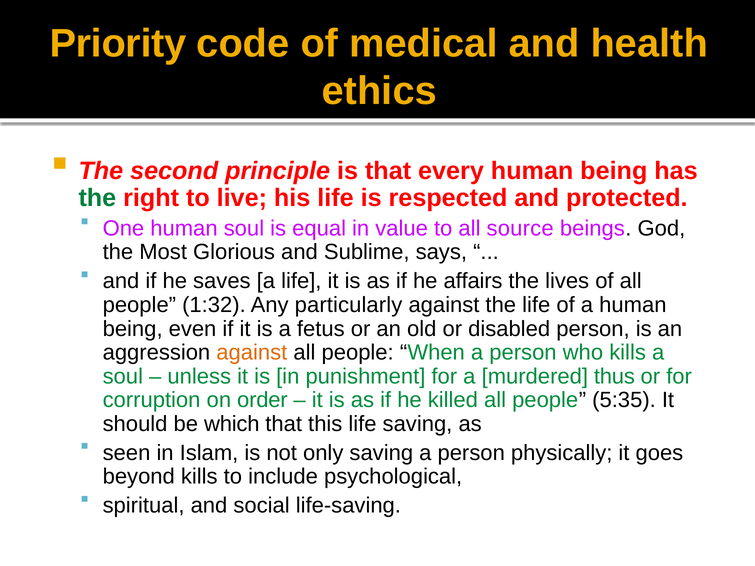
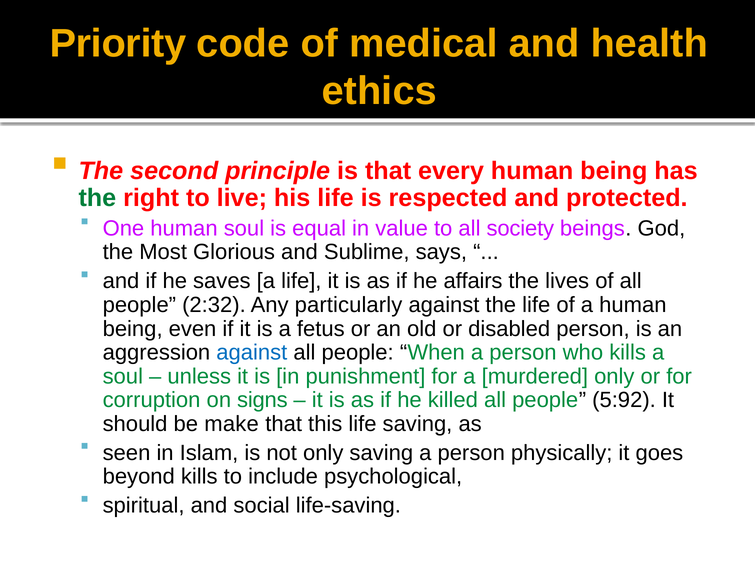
source: source -> society (520, 229)
1:32: 1:32 -> 2:32 (214, 305)
against colour: orange -> blue (252, 353)
murdered thus: thus -> only (614, 376)
order: order -> signs (262, 400)
5:35: 5:35 -> 5:92 (624, 400)
which: which -> make (232, 424)
